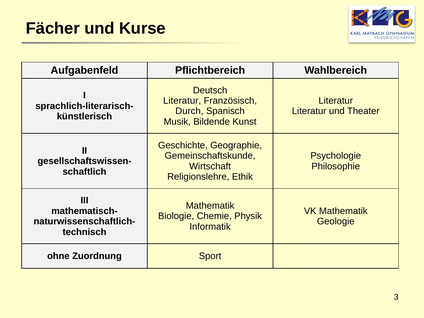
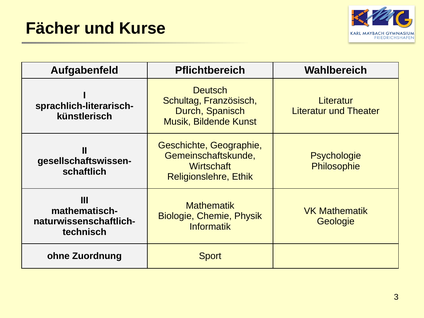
Literatur: Literatur -> Schultag (182, 101)
